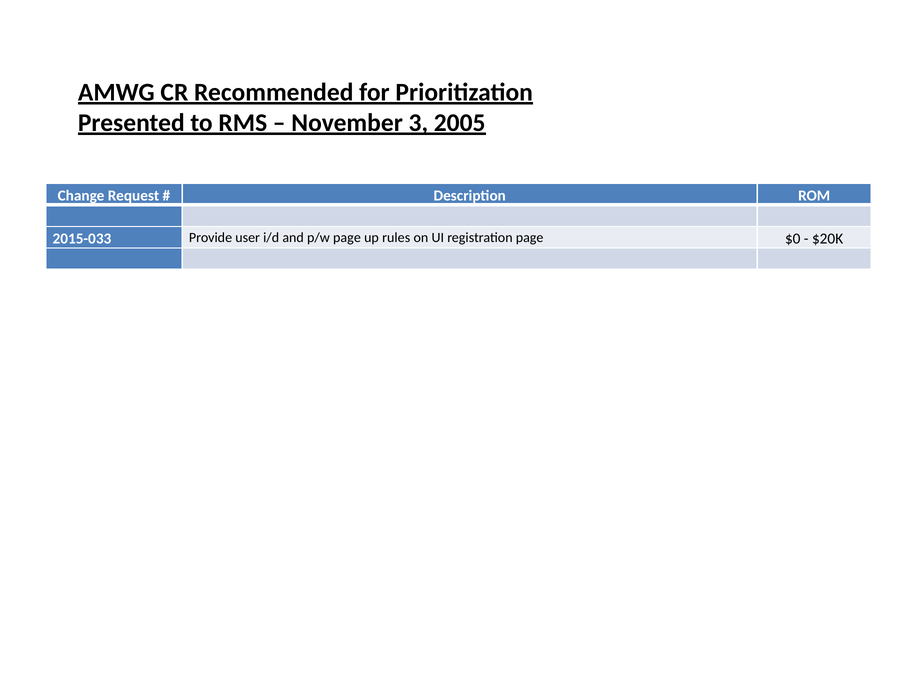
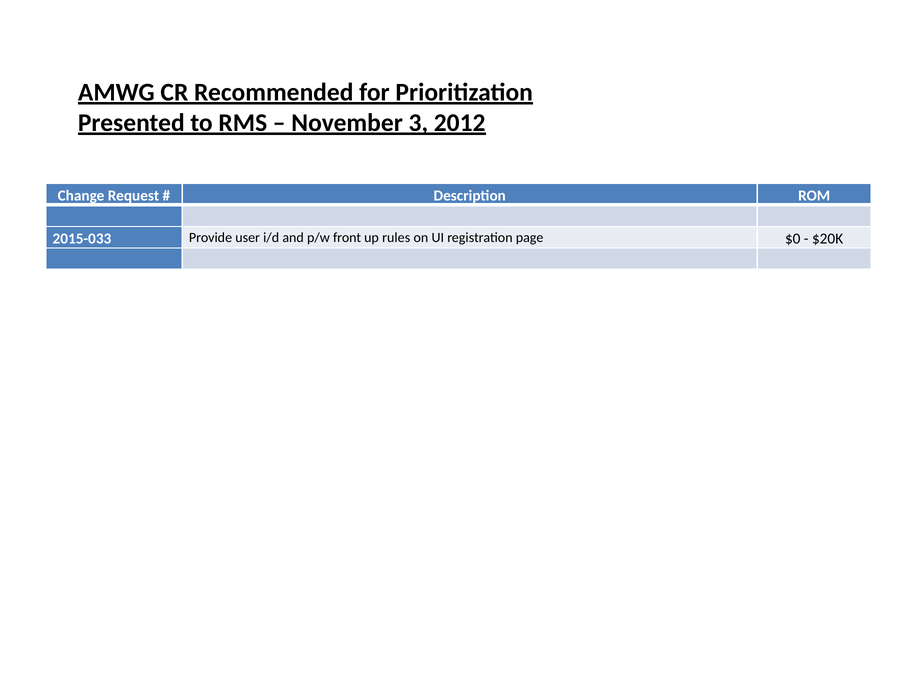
2005: 2005 -> 2012 (460, 123)
p/w page: page -> front (347, 238)
